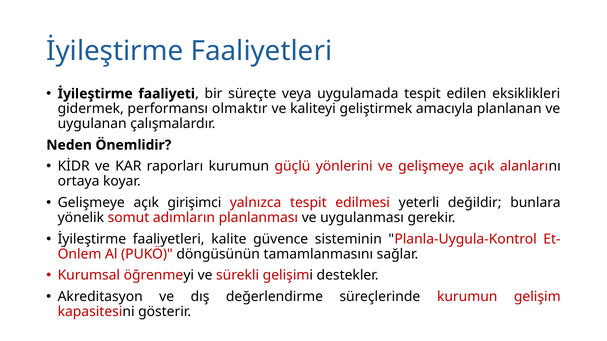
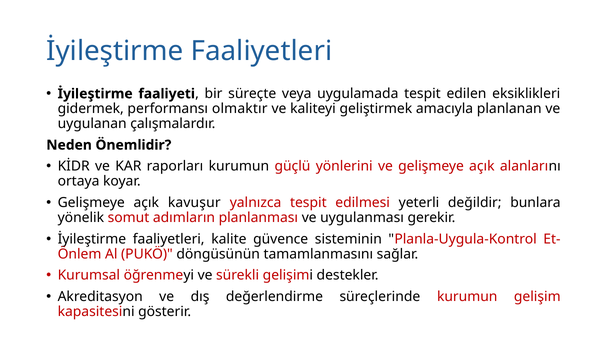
girişimci: girişimci -> kavuşur (194, 203)
